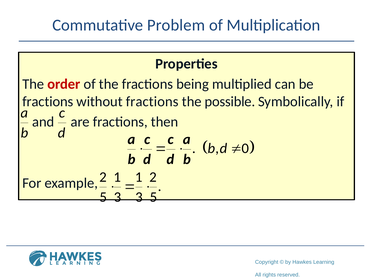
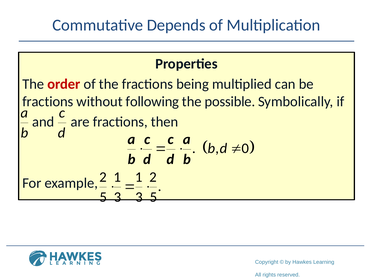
Problem: Problem -> Depends (176, 25)
without fractions: fractions -> following (152, 102)
